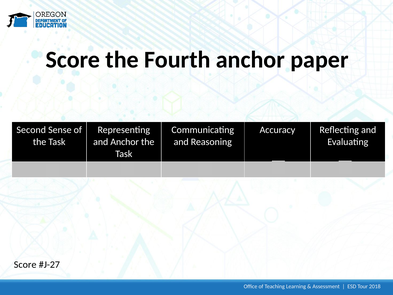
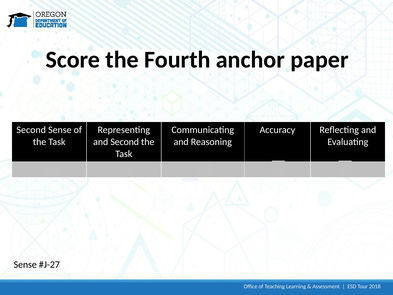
and Anchor: Anchor -> Second (125, 142)
Score: Score -> Sense (25, 264)
